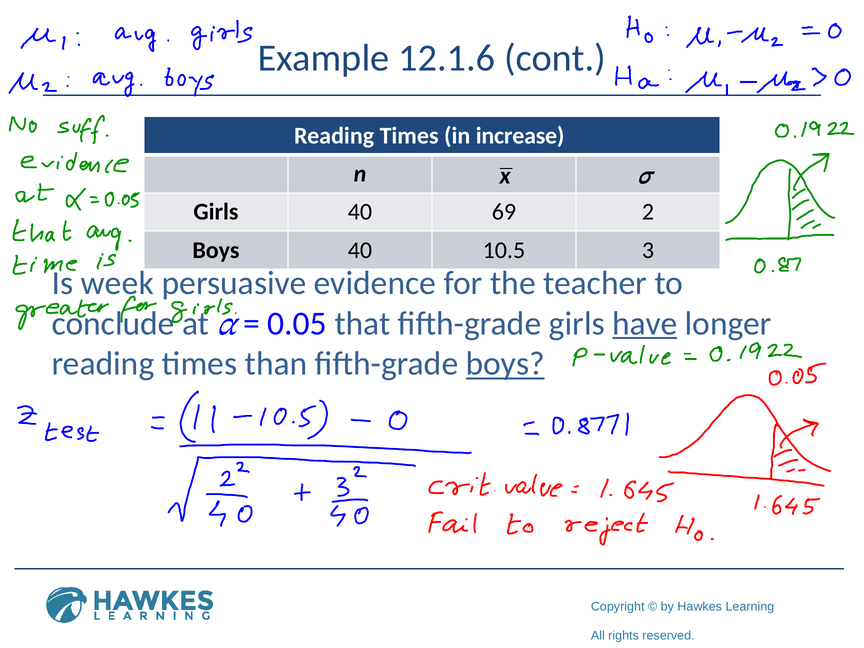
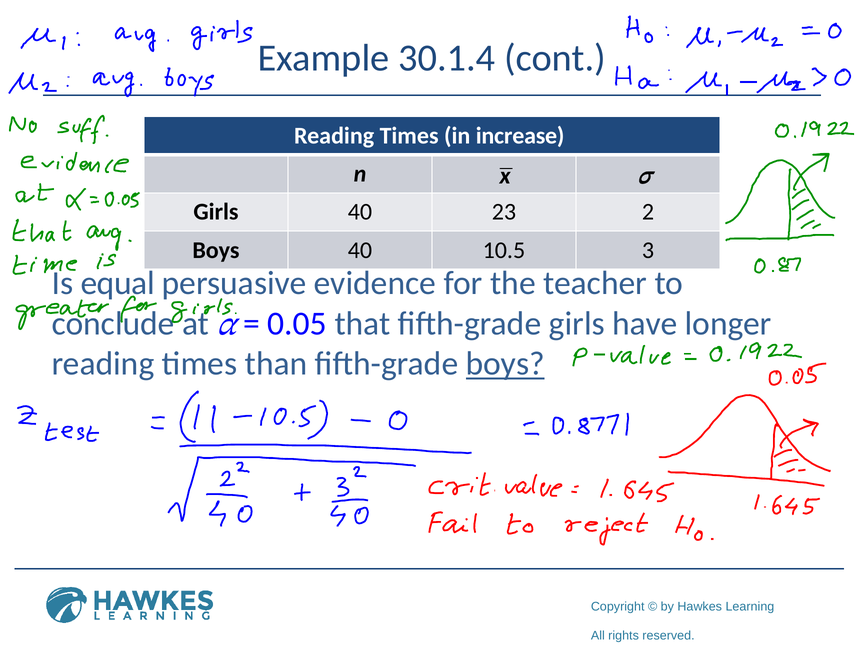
12.1.6: 12.1.6 -> 30.1.4 (447, 58)
69: 69 -> 23 (504, 212)
week: week -> equal (118, 283)
have underline: present -> none (645, 324)
